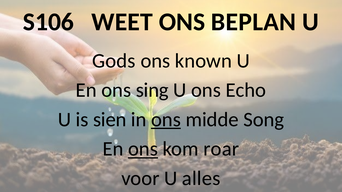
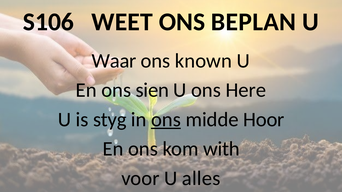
Gods: Gods -> Waar (114, 61)
sing: sing -> sien (152, 90)
Echo: Echo -> Here (246, 90)
sien: sien -> styg (110, 120)
Song: Song -> Hoor (264, 120)
ons underline: present -> none (143, 149)
roar: roar -> with (221, 149)
